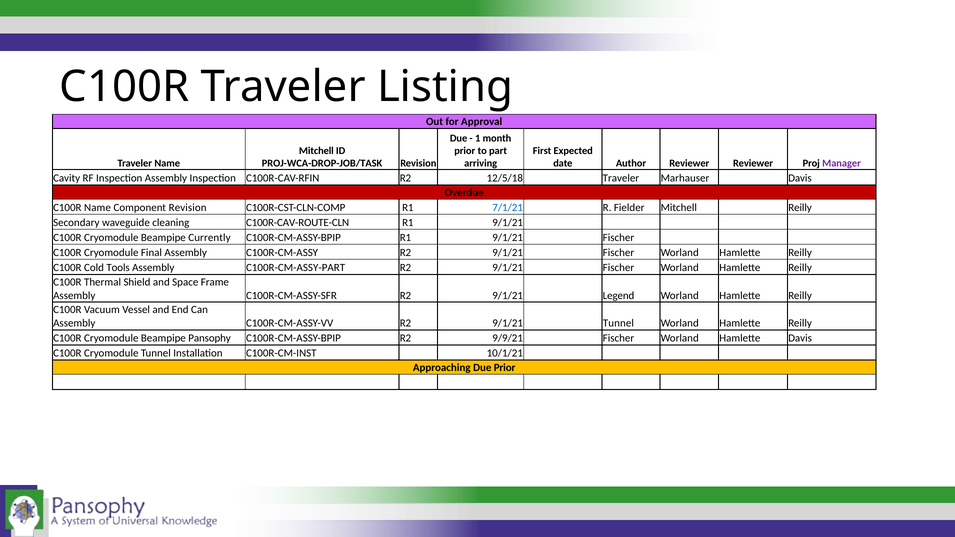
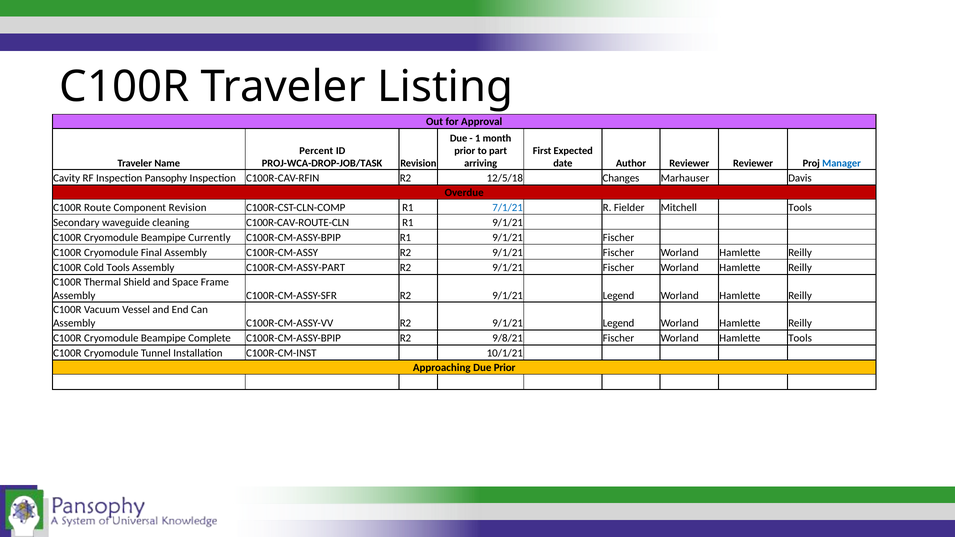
Mitchell: Mitchell -> Percent (316, 151)
Manager colour: purple -> blue (842, 163)
Inspection Assembly: Assembly -> Pansophy (166, 178)
12/5/18 Traveler: Traveler -> Changes (621, 178)
C100R Name: Name -> Route (97, 208)
Mitchell Reilly: Reilly -> Tools (800, 208)
C100R-CM-ASSY-VV R2 9/1/21 Tunnel: Tunnel -> Legend (619, 323)
Pansophy: Pansophy -> Complete (210, 338)
9/9/21: 9/9/21 -> 9/8/21 (508, 338)
Hamlette Davis: Davis -> Tools (800, 338)
